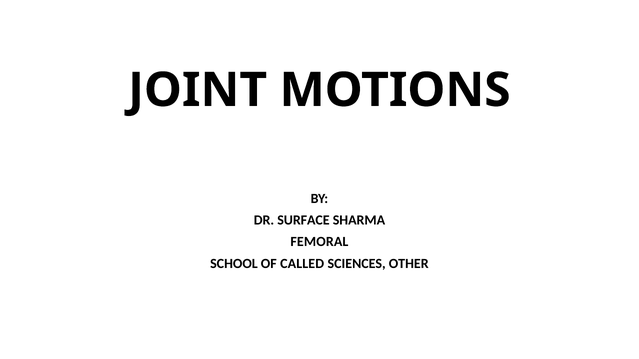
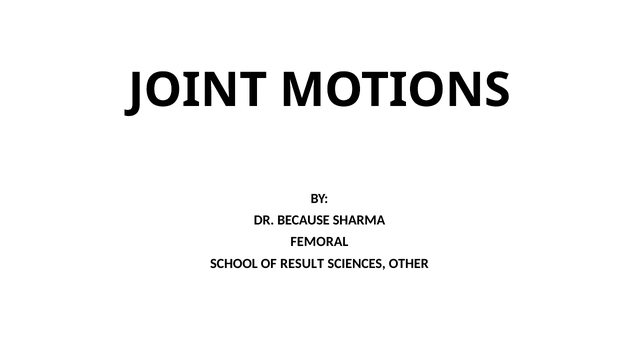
SURFACE: SURFACE -> BECAUSE (303, 220)
CALLED: CALLED -> RESULT (302, 264)
